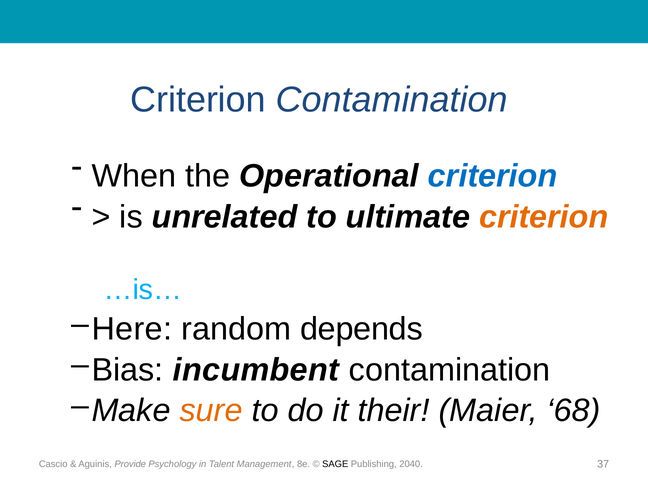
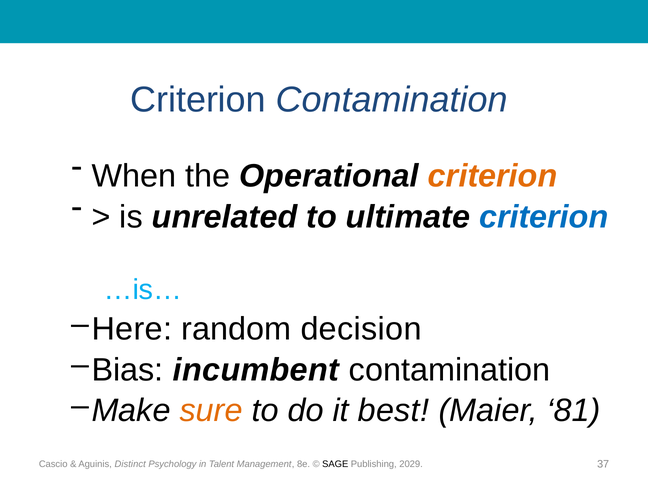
criterion colour: blue -> orange (493, 176)
criterion colour: orange -> blue (544, 217)
depends: depends -> decision (361, 329)
their: their -> best (393, 411)
68: 68 -> 81 (574, 411)
Provide: Provide -> Distinct (130, 464)
2040: 2040 -> 2029 (411, 464)
